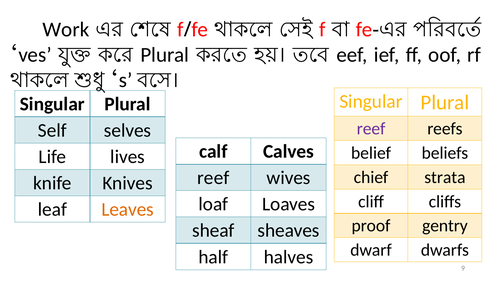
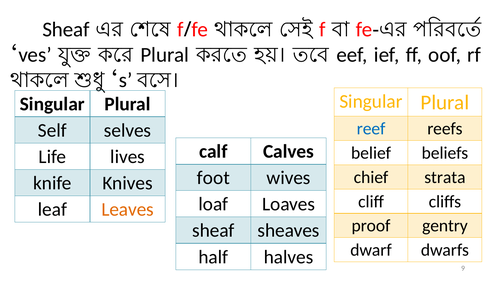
Work: Work -> Sheaf (66, 30)
reef colour: purple -> blue (371, 129)
reef: reef -> foot (213, 178)
